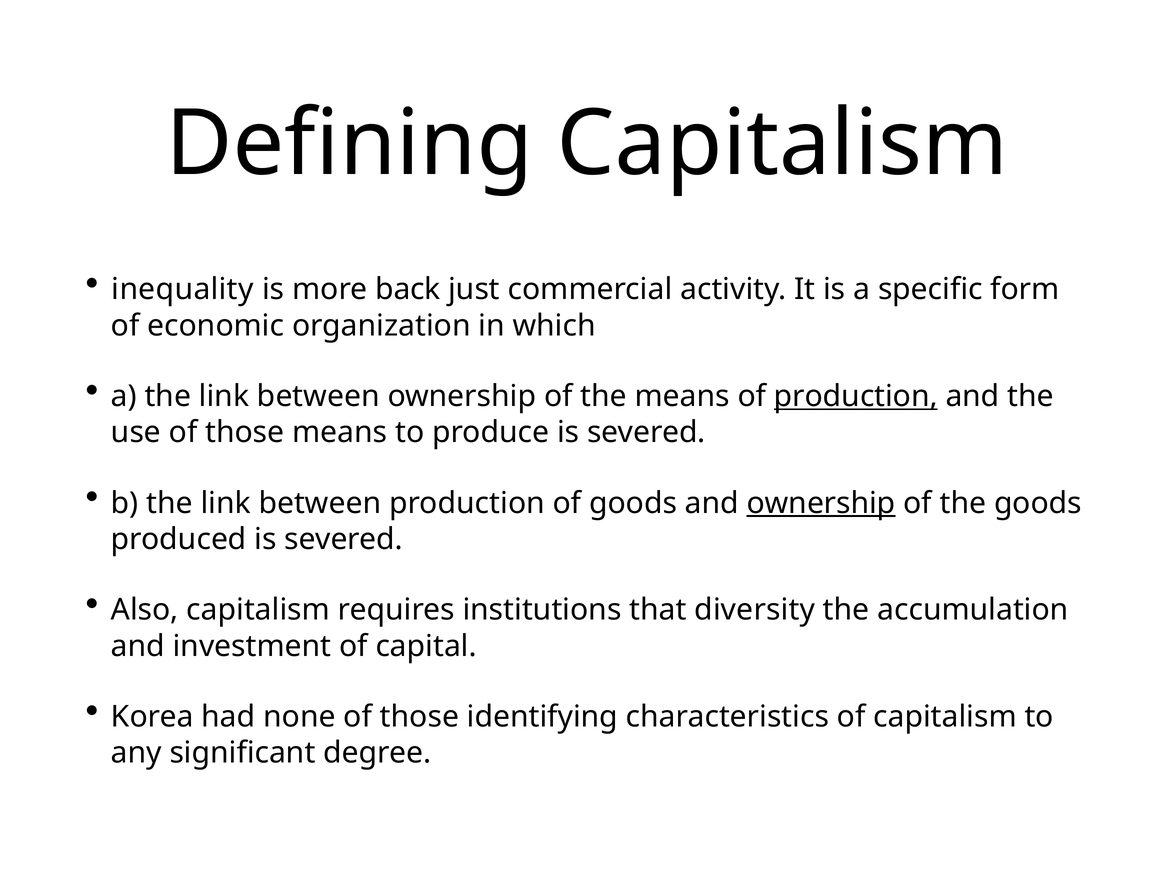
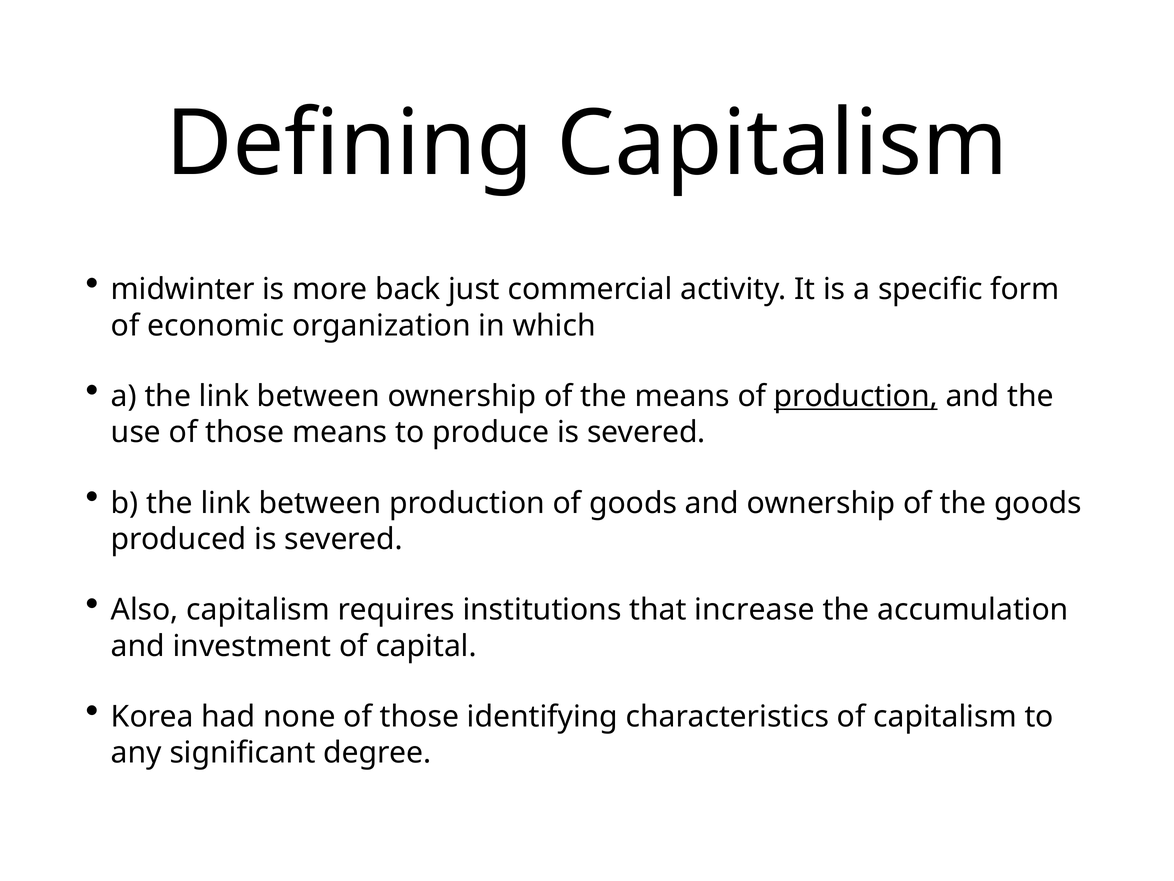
inequality: inequality -> midwinter (183, 289)
ownership underline: present -> none (821, 503)
diversity: diversity -> increase (755, 610)
